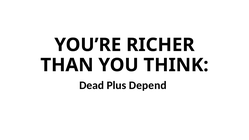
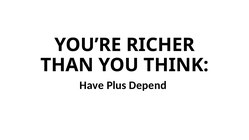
Dead: Dead -> Have (92, 85)
